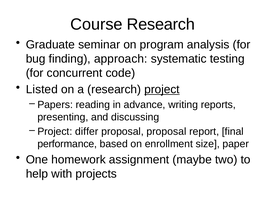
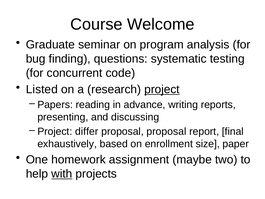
Course Research: Research -> Welcome (161, 24)
approach: approach -> questions (121, 59)
performance: performance -> exhaustively (67, 144)
with underline: none -> present (62, 174)
